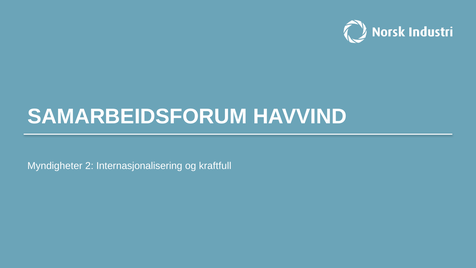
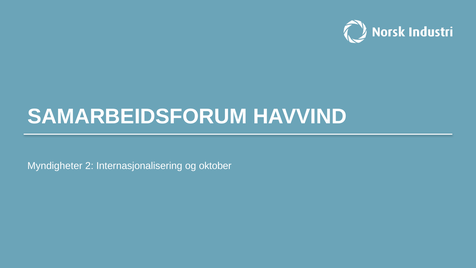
kraftfull: kraftfull -> oktober (215, 166)
